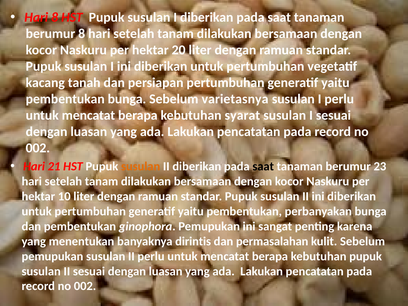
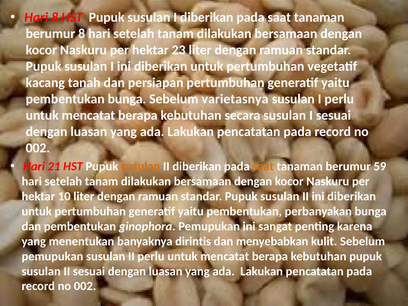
20: 20 -> 23 (179, 50)
syarat: syarat -> secara (242, 115)
saat colour: black -> orange (263, 167)
23: 23 -> 59 (380, 167)
permasalahan: permasalahan -> menyebabkan (272, 241)
